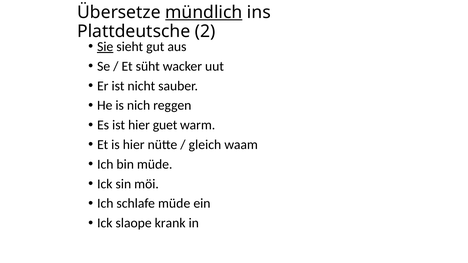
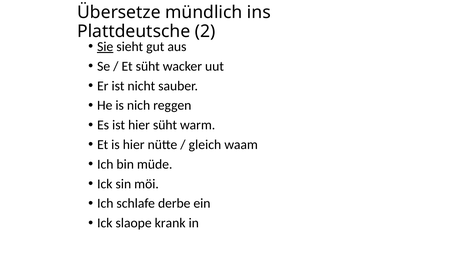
mündlich underline: present -> none (204, 12)
hier guet: guet -> süht (165, 125)
schlafe müde: müde -> derbe (174, 204)
